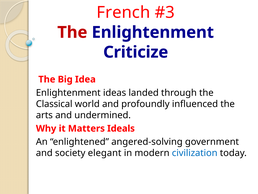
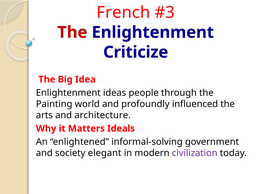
landed: landed -> people (144, 93)
Classical: Classical -> Painting (54, 104)
undermined: undermined -> architecture (103, 115)
angered-solving: angered-solving -> informal-solving (147, 142)
civilization colour: blue -> purple (195, 153)
